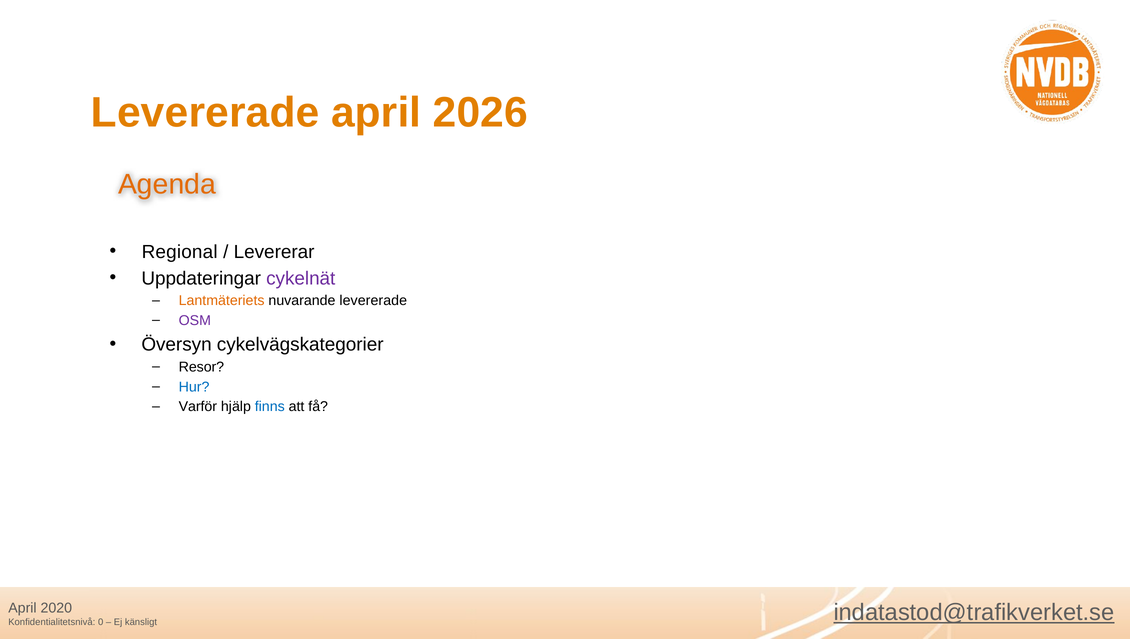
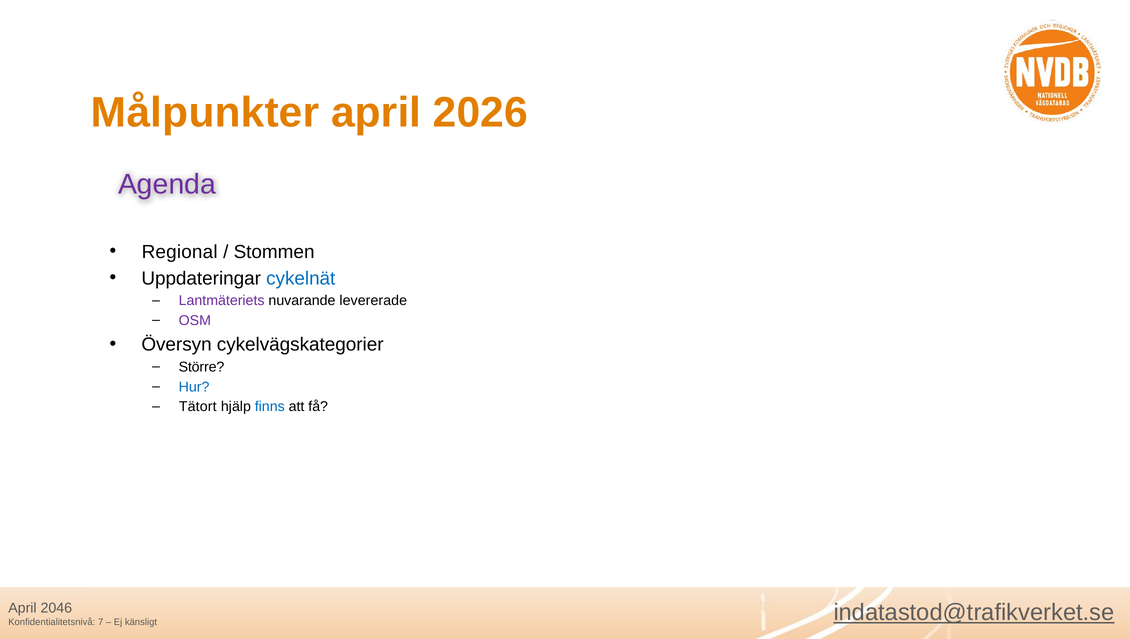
Levererade: Levererade -> Målpunkter (205, 113)
Agenda colour: orange -> purple (167, 184)
Levererar: Levererar -> Stommen (274, 252)
cykelnät colour: purple -> blue (301, 278)
Lantmäteriets colour: orange -> purple (222, 301)
Resor: Resor -> Större (201, 367)
Varför: Varför -> Tätort (198, 407)
2020: 2020 -> 2046 (56, 608)
0: 0 -> 7 (101, 622)
